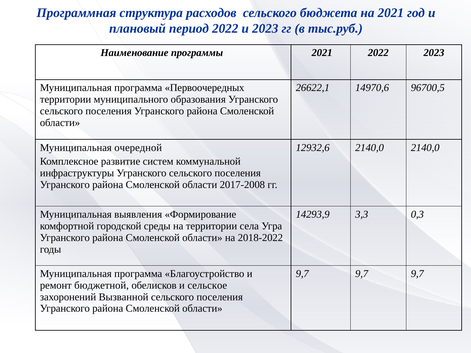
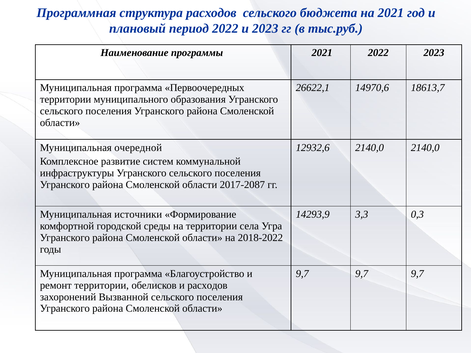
96700,5: 96700,5 -> 18613,7 (428, 88)
2017-2008: 2017-2008 -> 2017-2087 (242, 185)
выявления: выявления -> источники (138, 215)
ремонт бюджетной: бюджетной -> территории (102, 286)
и сельское: сельское -> расходов (207, 286)
